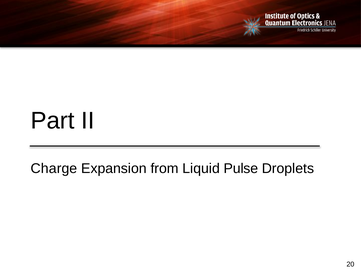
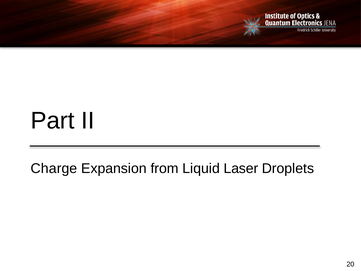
Pulse: Pulse -> Laser (241, 168)
